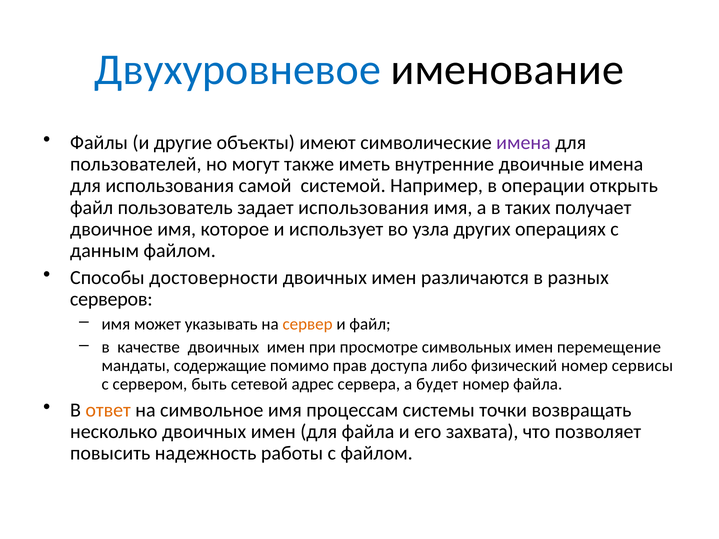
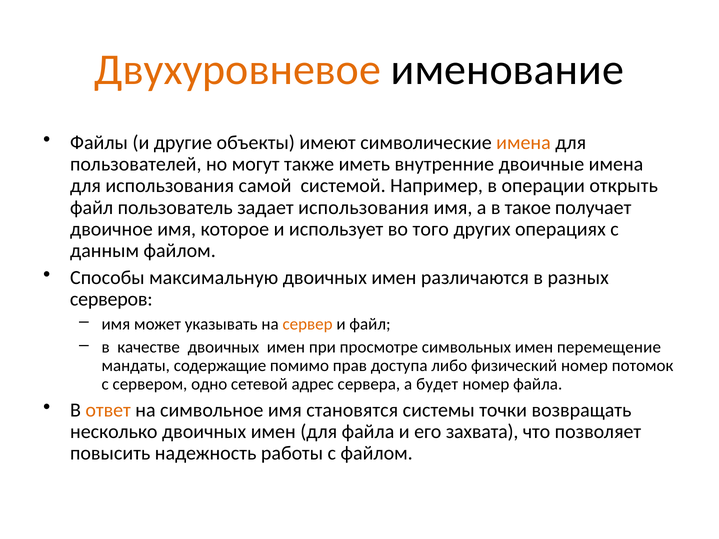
Двухуровневое colour: blue -> orange (238, 70)
имена colour: purple -> orange (523, 143)
таких: таких -> такое (528, 208)
узла: узла -> того (431, 229)
достоверности: достоверности -> максимальную (214, 278)
сервисы: сервисы -> потомок (643, 366)
быть: быть -> одно (209, 384)
процессам: процессам -> становятся (352, 410)
